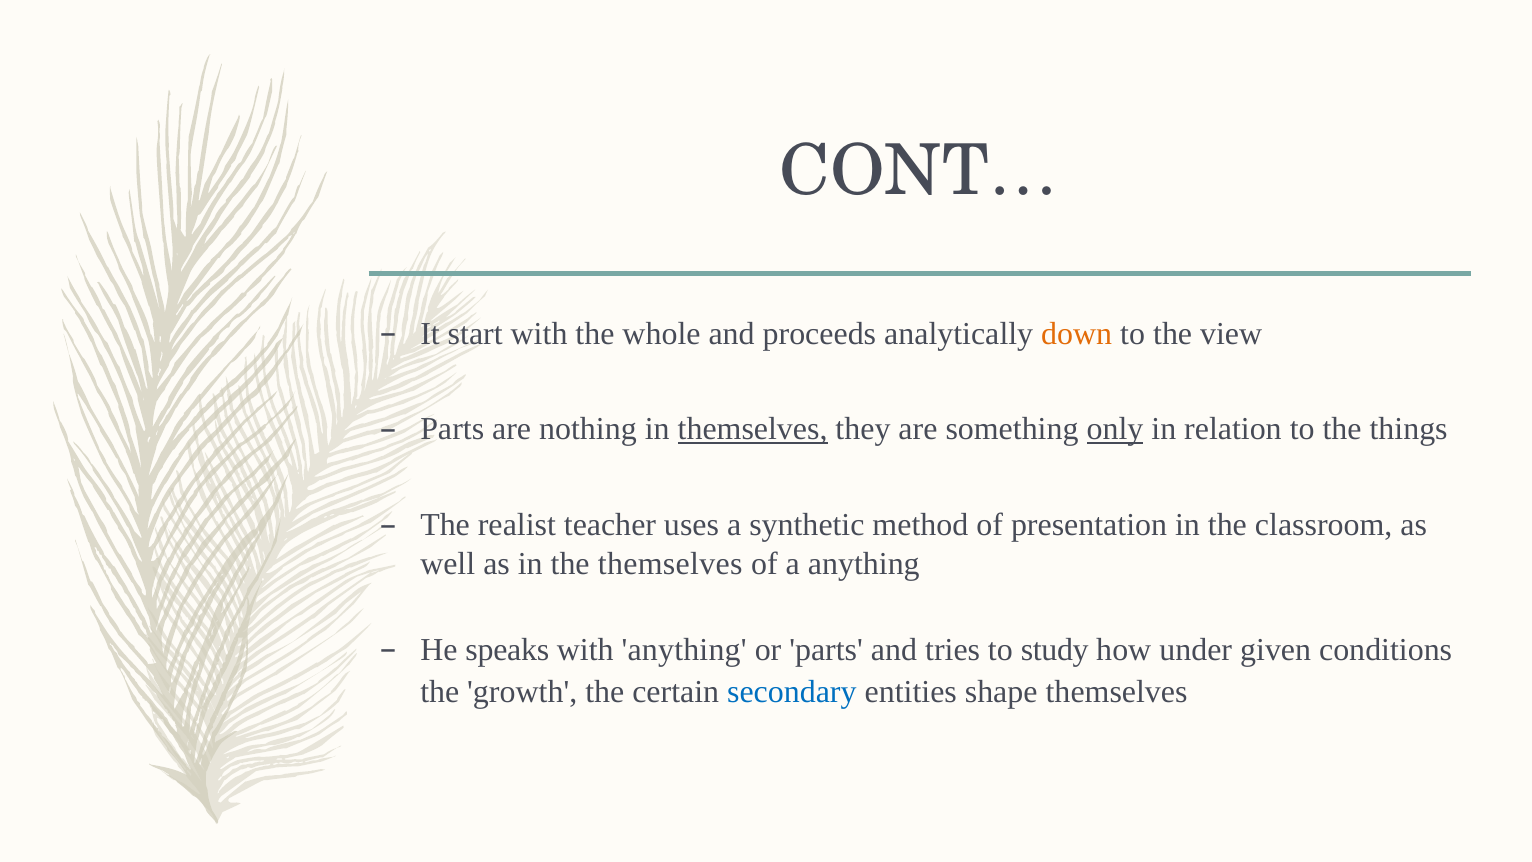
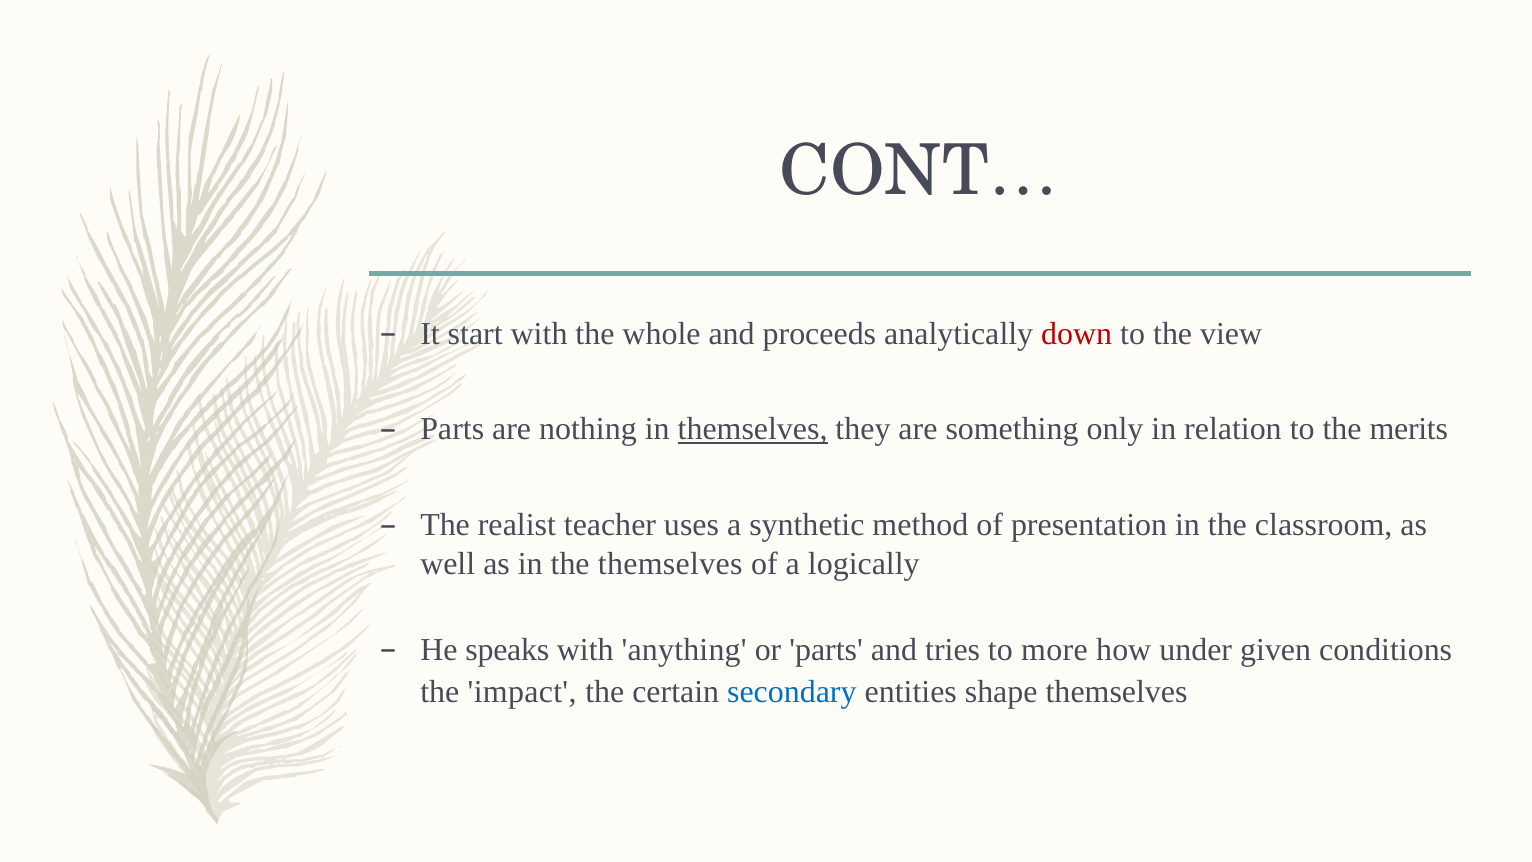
down colour: orange -> red (1077, 334)
only underline: present -> none (1115, 429)
things: things -> merits (1409, 429)
a anything: anything -> logically (864, 563)
study: study -> more (1054, 649)
growth: growth -> impact (522, 692)
